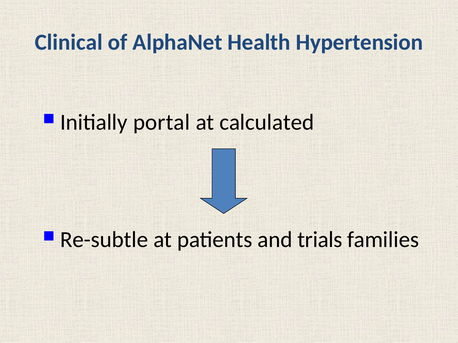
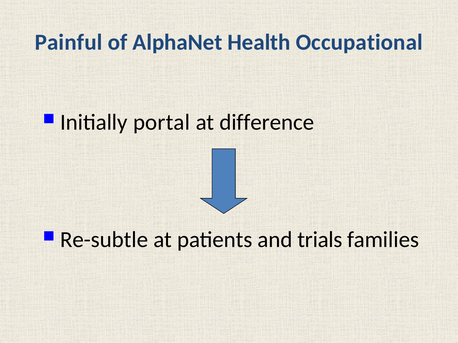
Clinical: Clinical -> Painful (69, 42)
Hypertension: Hypertension -> Occupational (359, 42)
calculated: calculated -> difference (267, 122)
